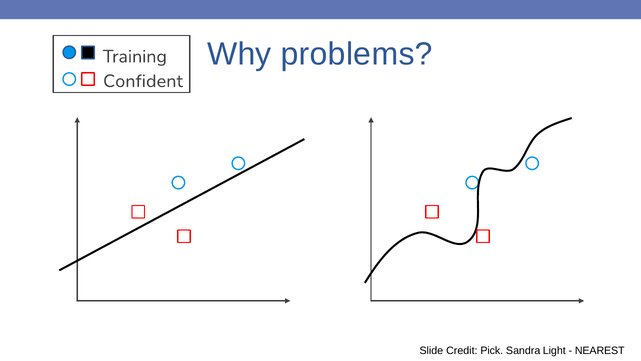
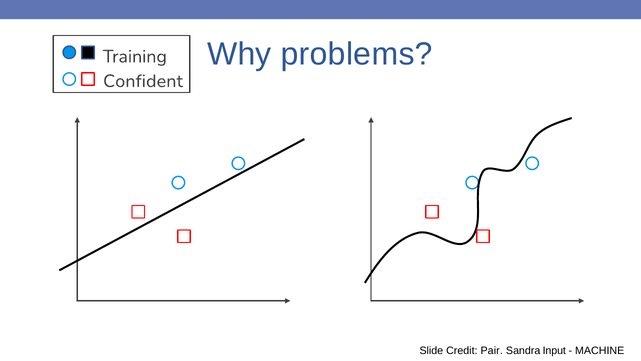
Pick: Pick -> Pair (492, 350)
Light: Light -> Input (554, 350)
NEAREST: NEAREST -> MACHINE (600, 350)
